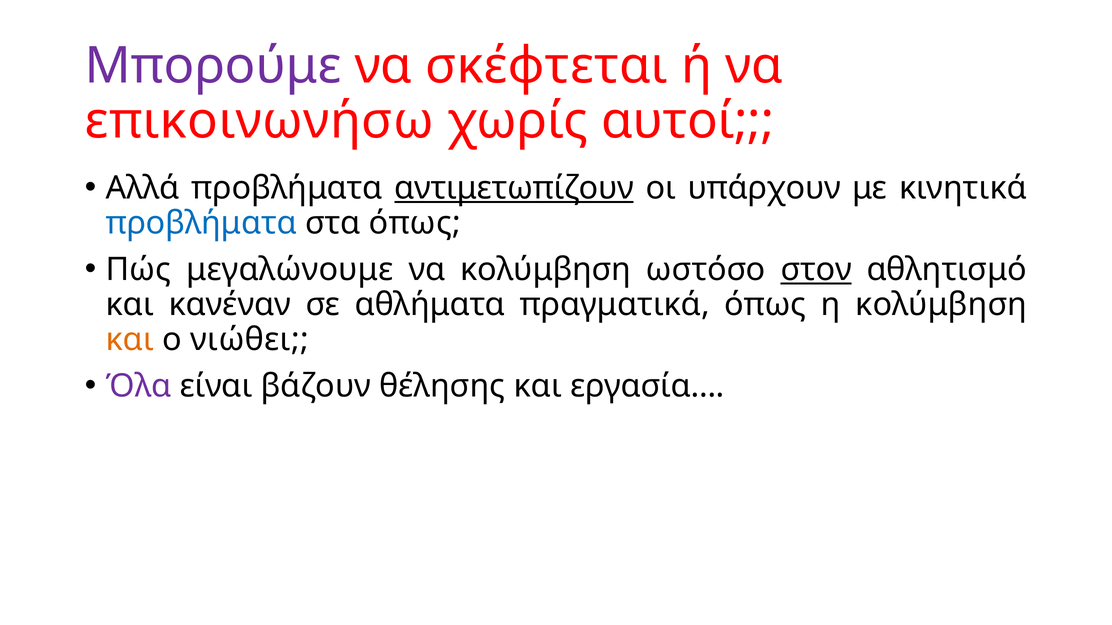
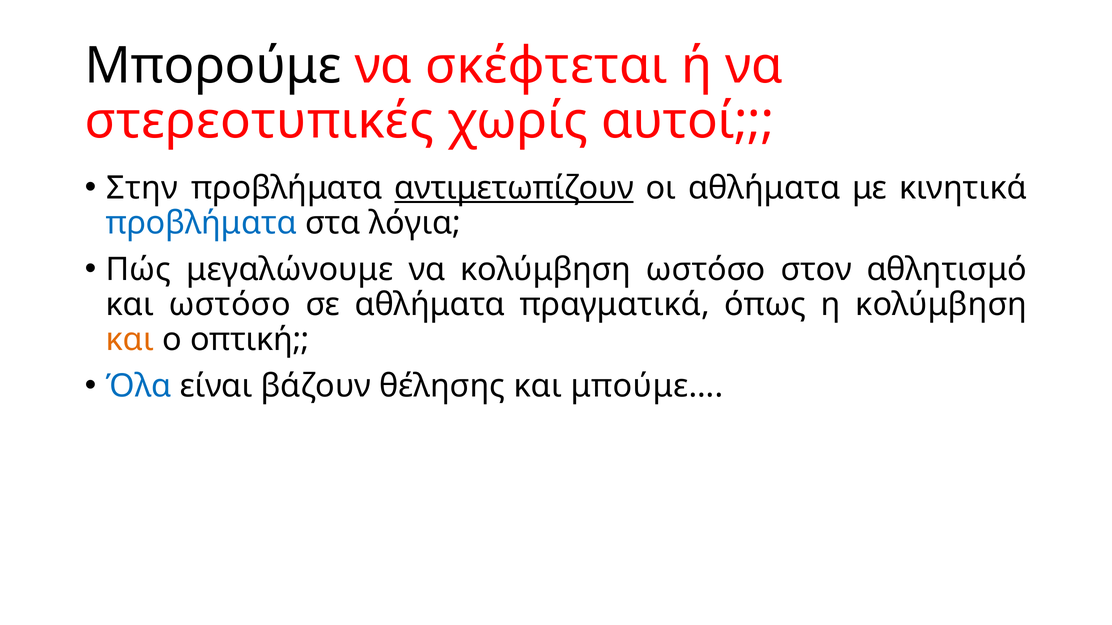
Μπορούμε colour: purple -> black (213, 66)
επικοινωνήσω: επικοινωνήσω -> στερεοτυπικές (259, 121)
Αλλά: Αλλά -> Στην (142, 188)
οι υπάρχουν: υπάρχουν -> αθλήματα (764, 188)
στα όπως: όπως -> λόγια (415, 223)
στον underline: present -> none (816, 270)
και κανέναν: κανέναν -> ωστόσο (230, 305)
νιώθει: νιώθει -> οπτική (250, 340)
Όλα colour: purple -> blue (139, 386)
εργασία…: εργασία… -> μπούμε… (647, 386)
